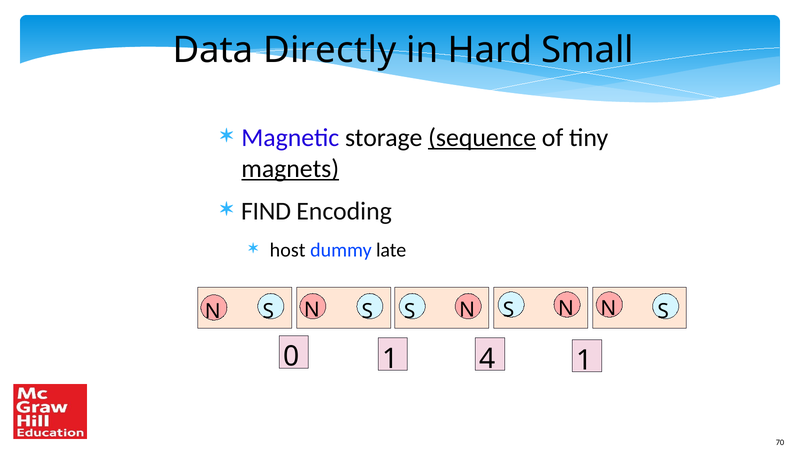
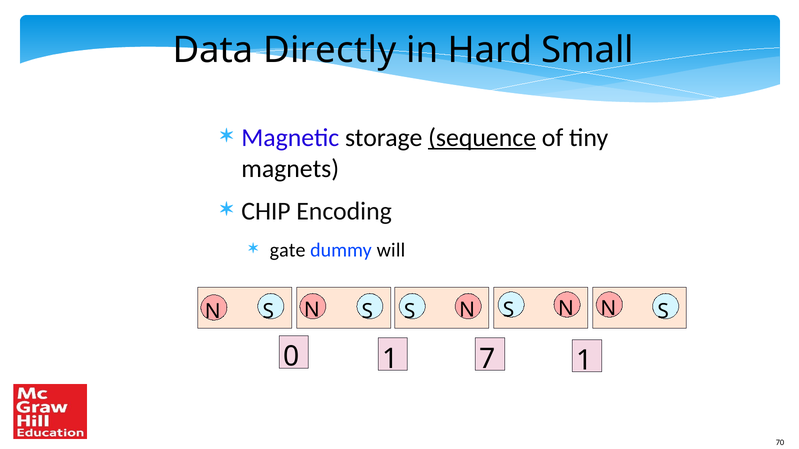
magnets underline: present -> none (290, 169)
FIND: FIND -> CHIP (266, 211)
host: host -> gate (288, 250)
late: late -> will (391, 250)
4: 4 -> 7 (487, 359)
